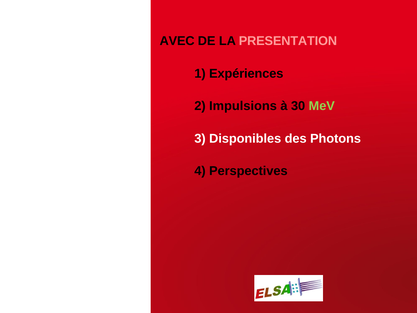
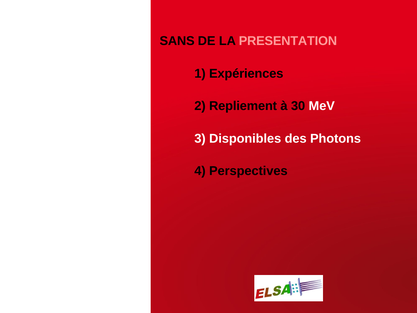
AVEC: AVEC -> SANS (177, 41)
Impulsions: Impulsions -> Repliement (243, 106)
MeV colour: light green -> white (322, 106)
